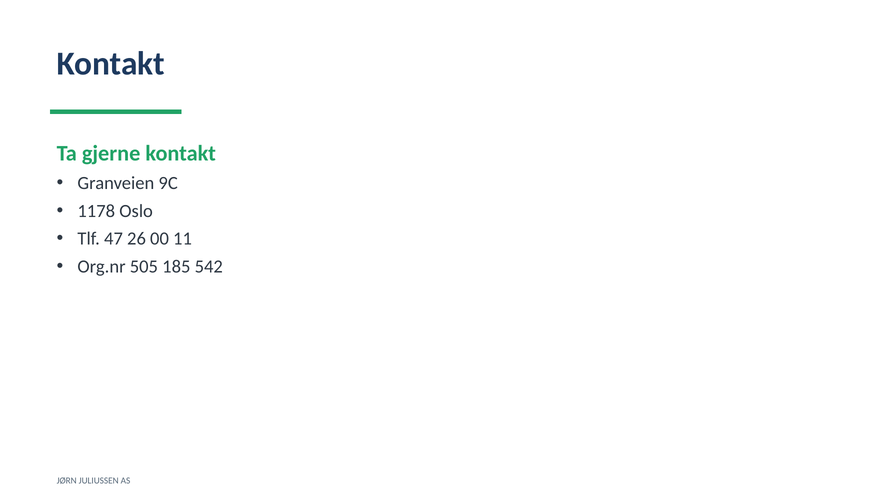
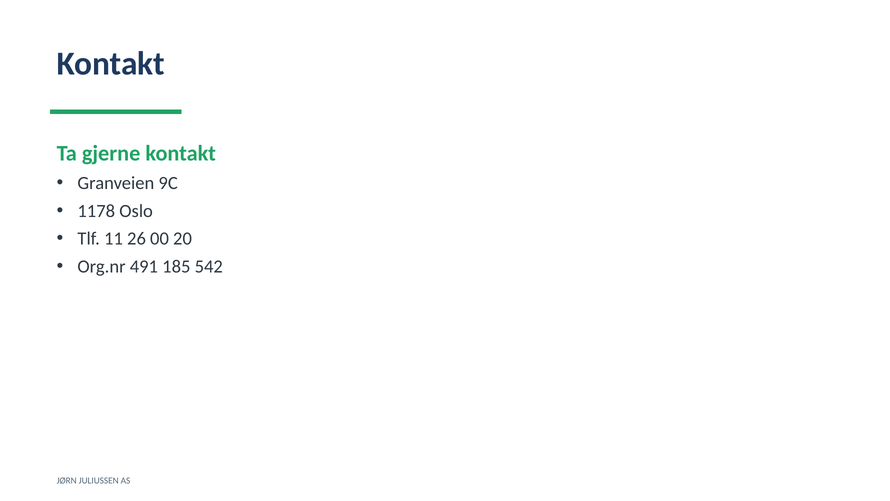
47: 47 -> 11 (113, 239)
11: 11 -> 20 (183, 239)
505: 505 -> 491 (144, 266)
